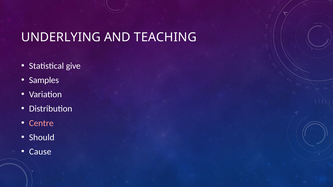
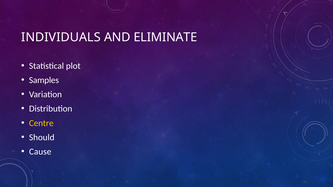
UNDERLYING: UNDERLYING -> INDIVIDUALS (61, 37)
TEACHING: TEACHING -> ELIMINATE (165, 37)
give: give -> plot (73, 66)
Centre colour: pink -> yellow (41, 123)
